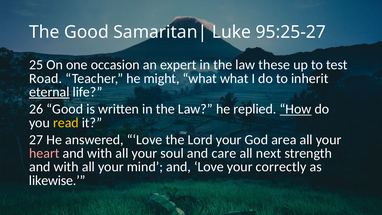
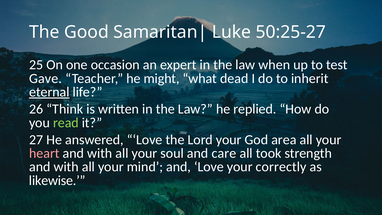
95:25-27: 95:25-27 -> 50:25-27 (291, 32)
these: these -> when (274, 65)
Road: Road -> Gave (46, 78)
what what: what -> dead (234, 78)
26 Good: Good -> Think (65, 109)
How underline: present -> none (296, 109)
read colour: yellow -> light green (66, 123)
next: next -> took (269, 153)
